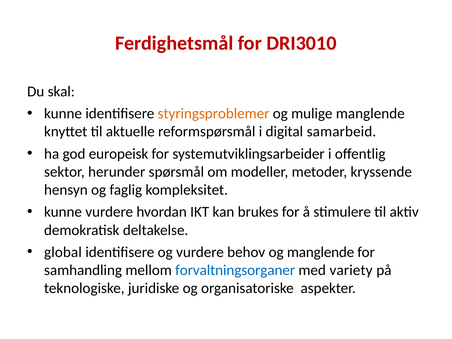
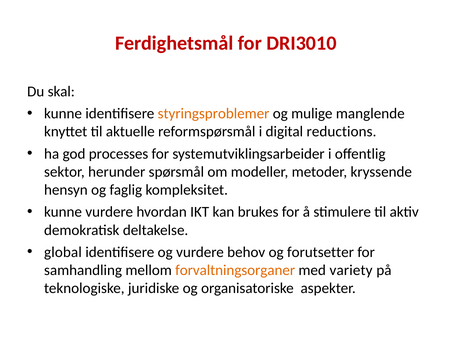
samarbeid: samarbeid -> reductions (341, 132)
europeisk: europeisk -> processes (119, 154)
og manglende: manglende -> forutsetter (321, 252)
forvaltningsorganer colour: blue -> orange (235, 270)
